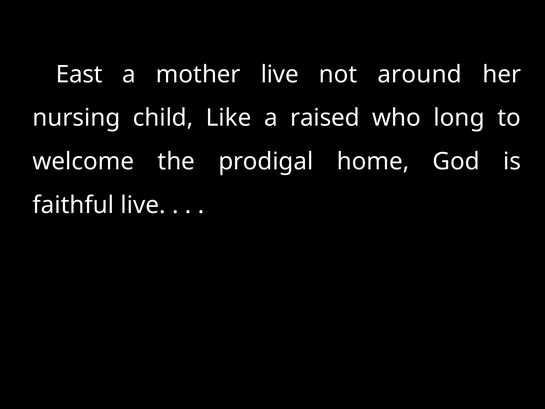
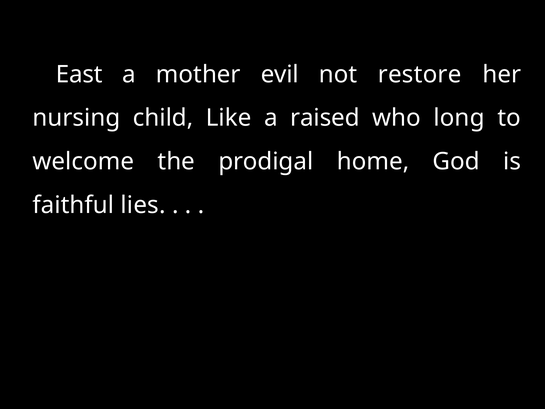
mother live: live -> evil (280, 74)
around: around -> restore (420, 74)
faithful live: live -> lies (143, 205)
